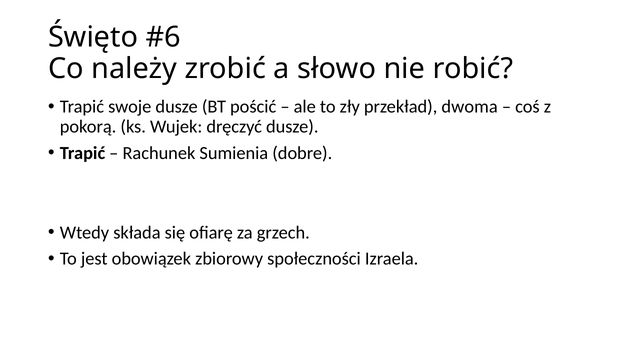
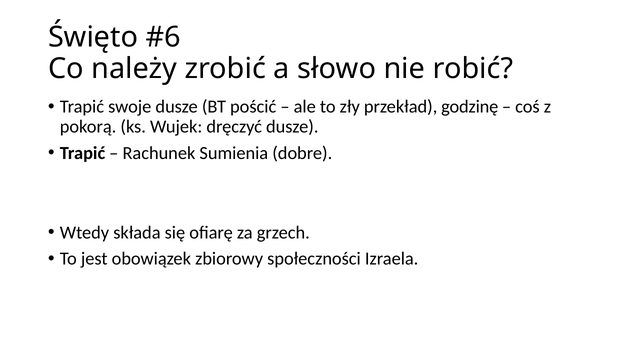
dwoma: dwoma -> godzinę (470, 107)
